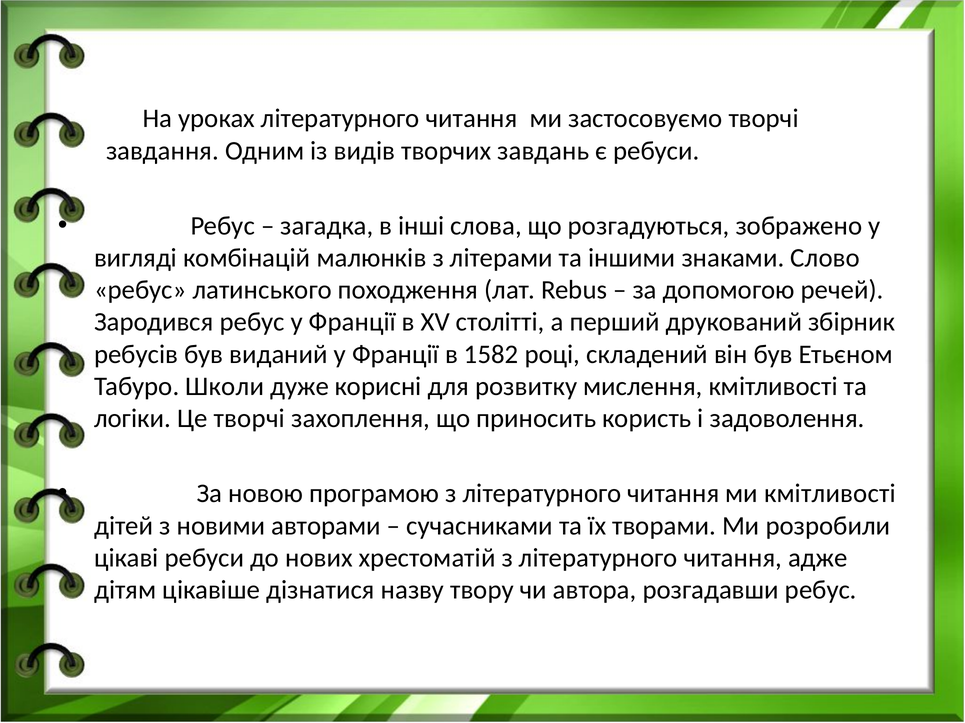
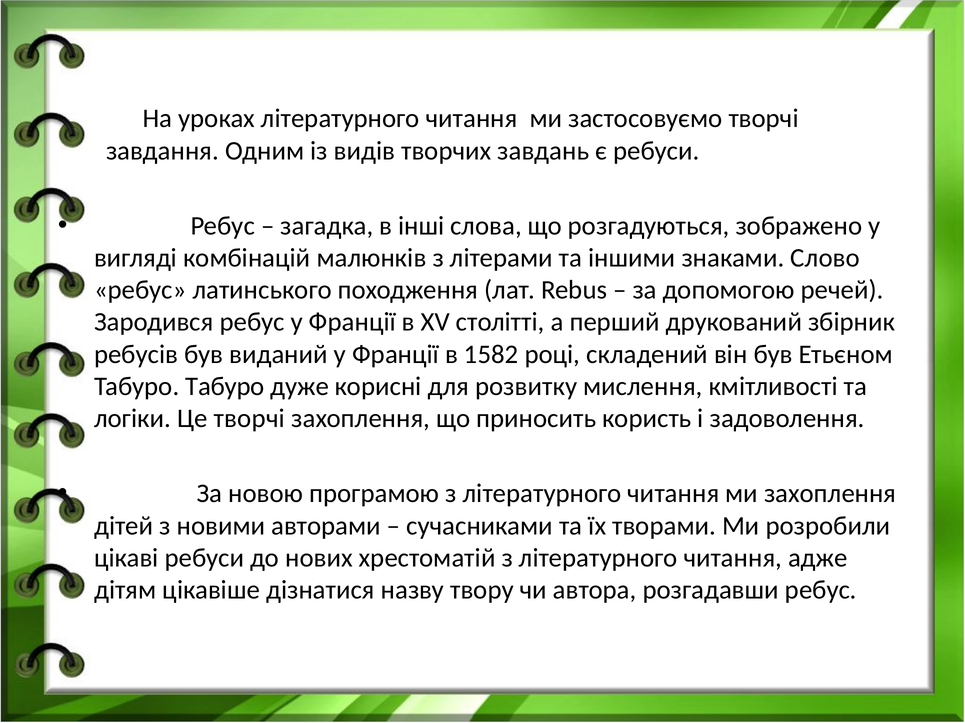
Табуро Школи: Школи -> Табуро (225, 387)
ми кмітливості: кмітливості -> захоплення (830, 494)
